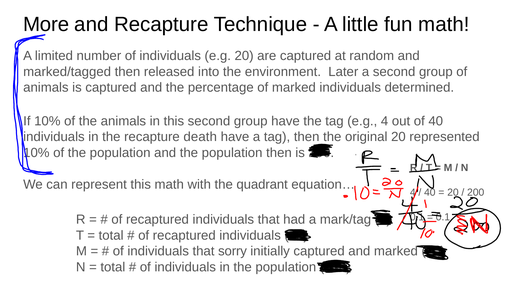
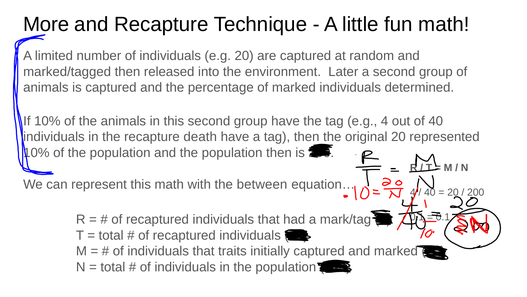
quadrant: quadrant -> between (262, 184)
sorry: sorry -> traits (232, 251)
